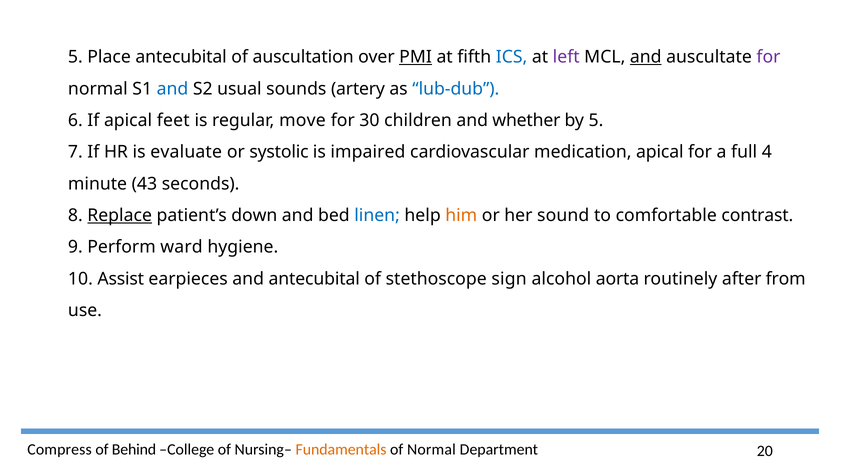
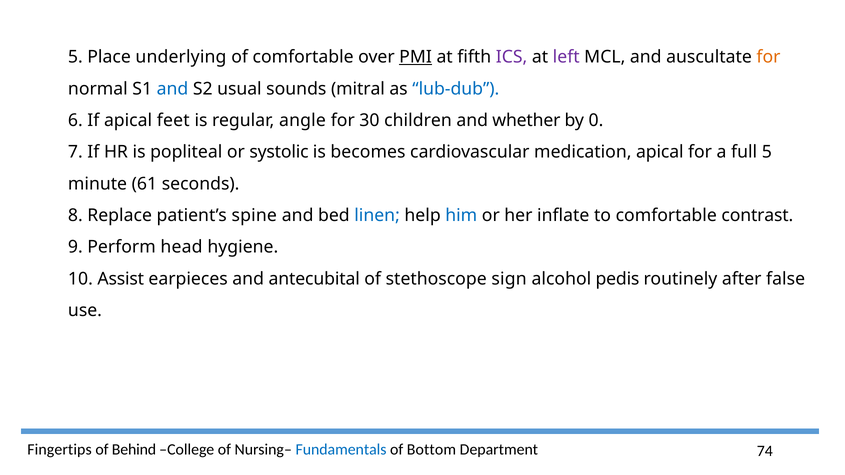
Place antecubital: antecubital -> underlying (181, 57)
of auscultation: auscultation -> comfortable (303, 57)
ICS colour: blue -> purple (512, 57)
and underline: present -> none (646, 57)
for colour: purple -> orange (768, 57)
artery: artery -> mitral (358, 89)
move: move -> angle (302, 121)
by 5: 5 -> 0 (596, 121)
evaluate: evaluate -> popliteal (186, 152)
impaired: impaired -> becomes (368, 152)
full 4: 4 -> 5 (767, 152)
43: 43 -> 61 (144, 184)
Replace underline: present -> none (120, 216)
down: down -> spine (254, 216)
him colour: orange -> blue (461, 216)
sound: sound -> inflate (563, 216)
ward: ward -> head (182, 247)
aorta: aorta -> pedis (617, 279)
from: from -> false (786, 279)
Compress: Compress -> Fingertips (60, 450)
Fundamentals colour: orange -> blue (341, 450)
of Normal: Normal -> Bottom (431, 450)
20: 20 -> 74 (765, 451)
